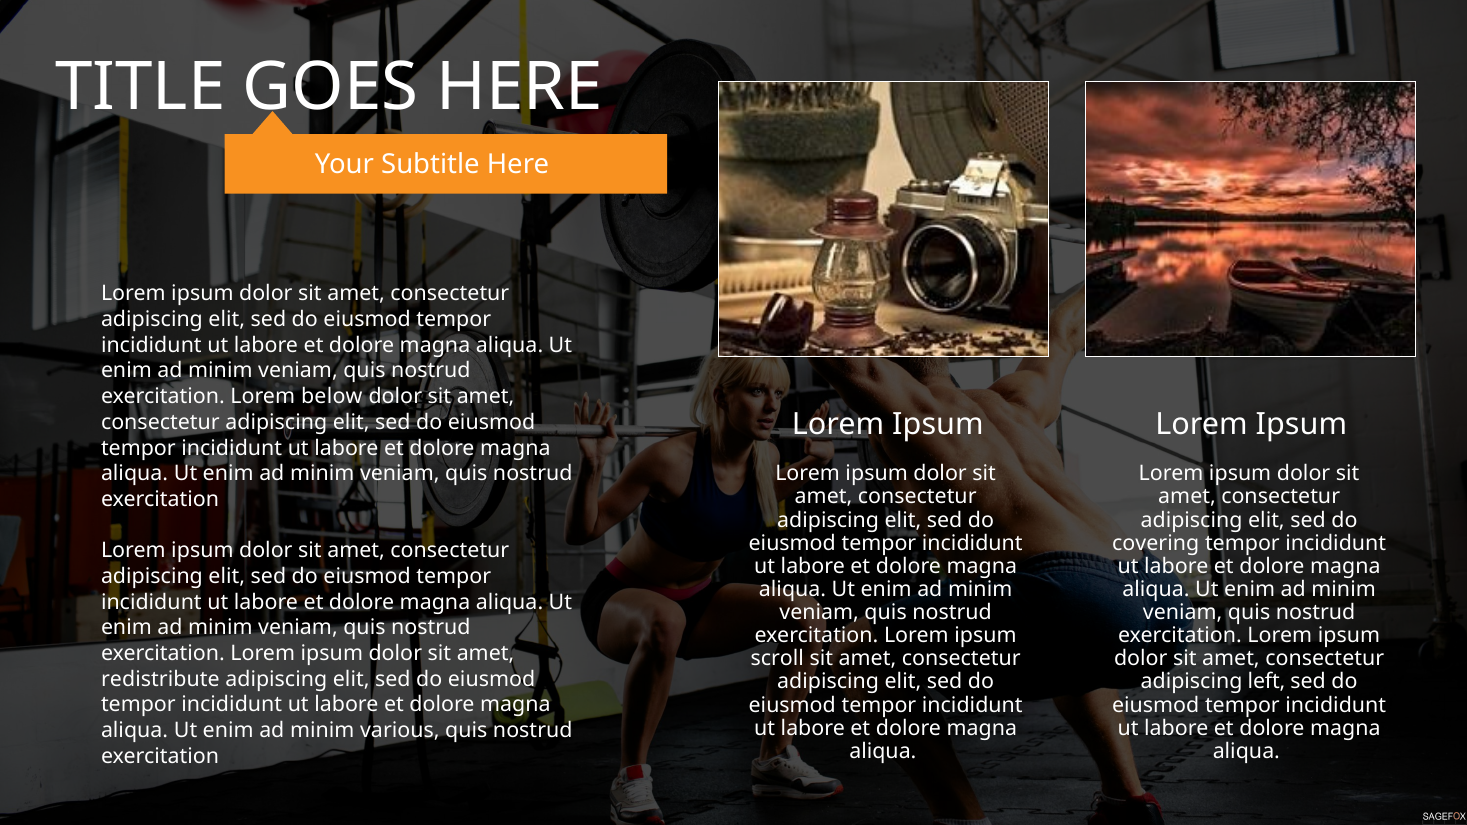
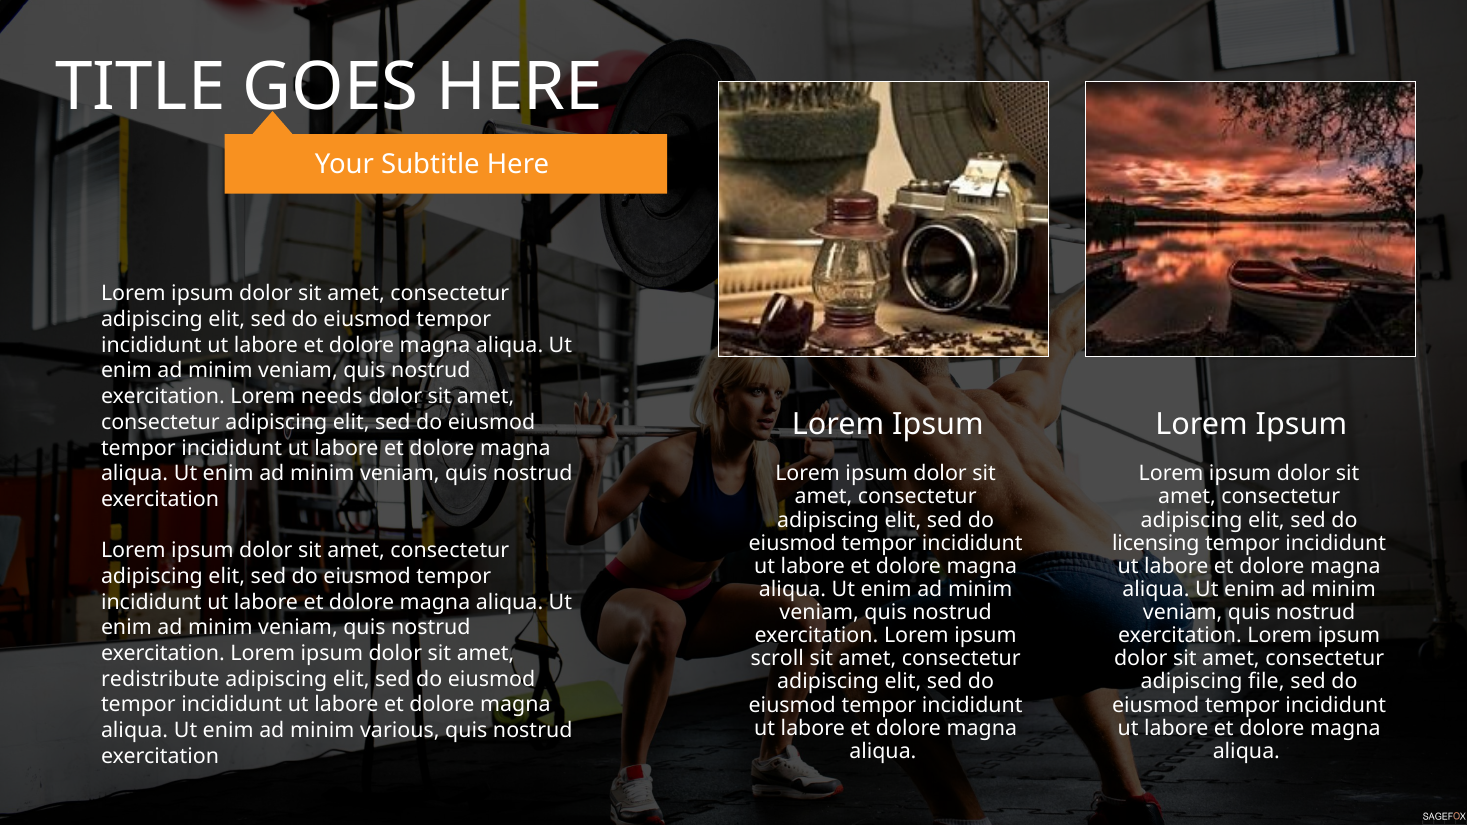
below: below -> needs (332, 397)
covering: covering -> licensing (1156, 543)
left: left -> file (1266, 682)
